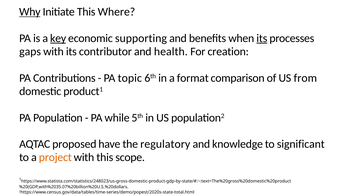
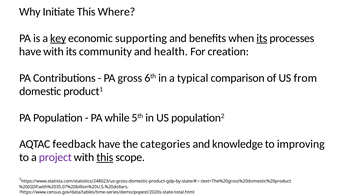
Why underline: present -> none (30, 12)
gaps: gaps -> have (30, 52)
contributor: contributor -> community (105, 52)
topic: topic -> gross (130, 78)
format: format -> typical (193, 78)
proposed: proposed -> feedback (74, 144)
regulatory: regulatory -> categories (165, 144)
significant: significant -> improving (301, 144)
project colour: orange -> purple (55, 158)
this underline: none -> present (105, 158)
